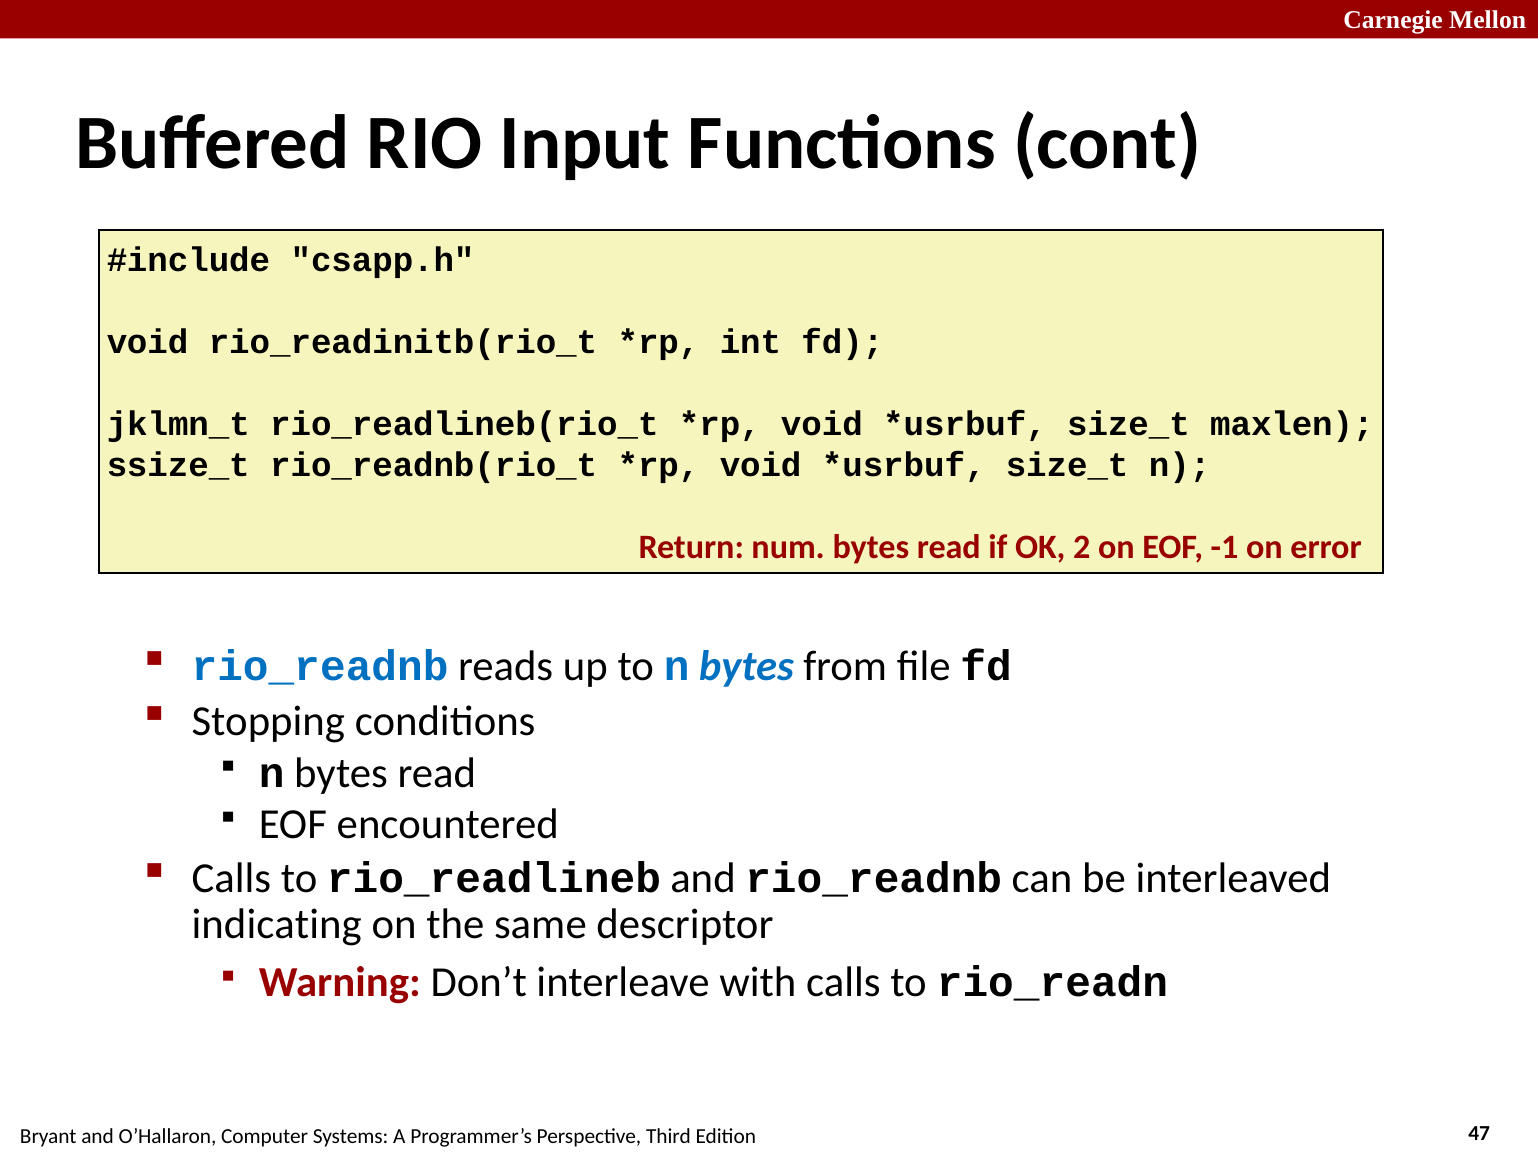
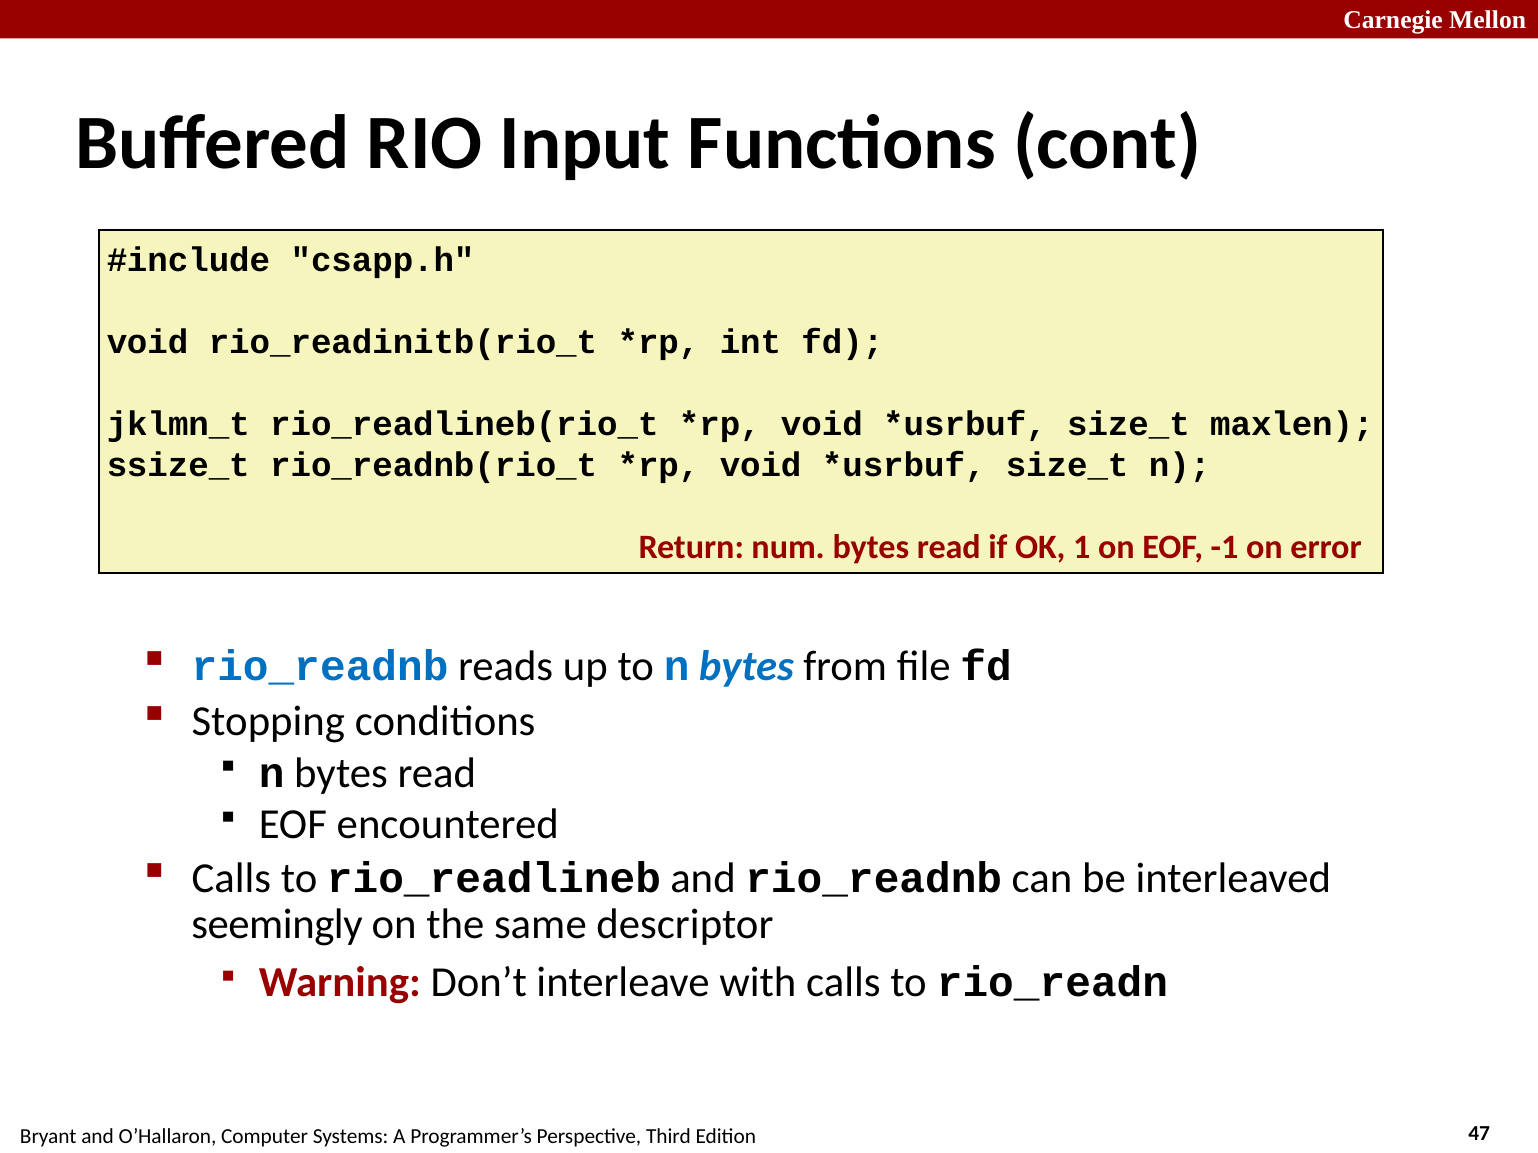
2: 2 -> 1 (1082, 547)
indicating: indicating -> seemingly (277, 925)
